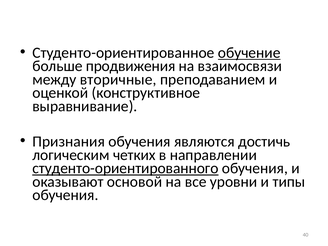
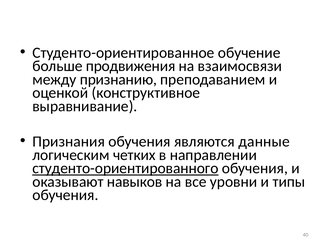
обучение underline: present -> none (249, 53)
вторичные: вторичные -> признанию (118, 79)
достичь: достичь -> данные (264, 142)
основой: основой -> навыков (135, 182)
